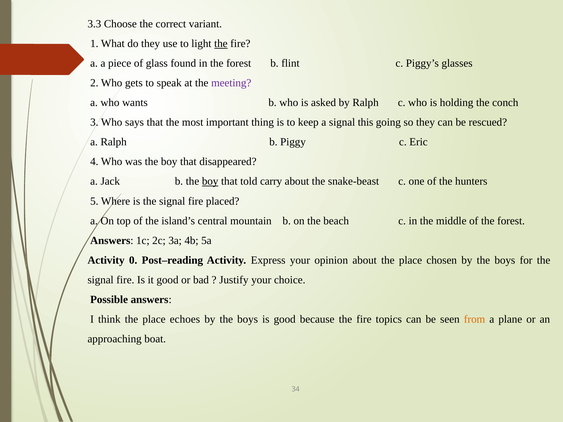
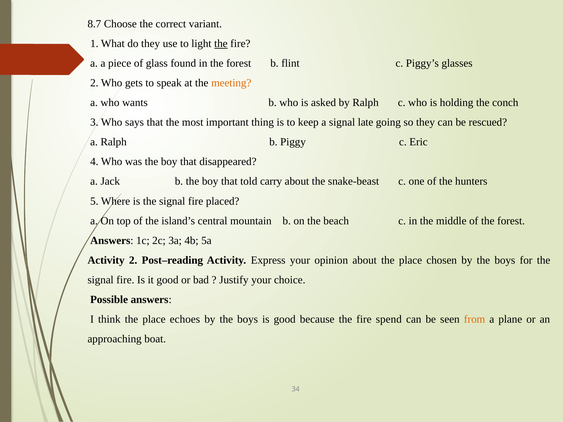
3.3: 3.3 -> 8.7 (94, 24)
meeting colour: purple -> orange (231, 83)
this: this -> late (366, 122)
boy underline: present -> none (210, 181)
Activity 0: 0 -> 2 (133, 260)
topics: topics -> spend (389, 319)
